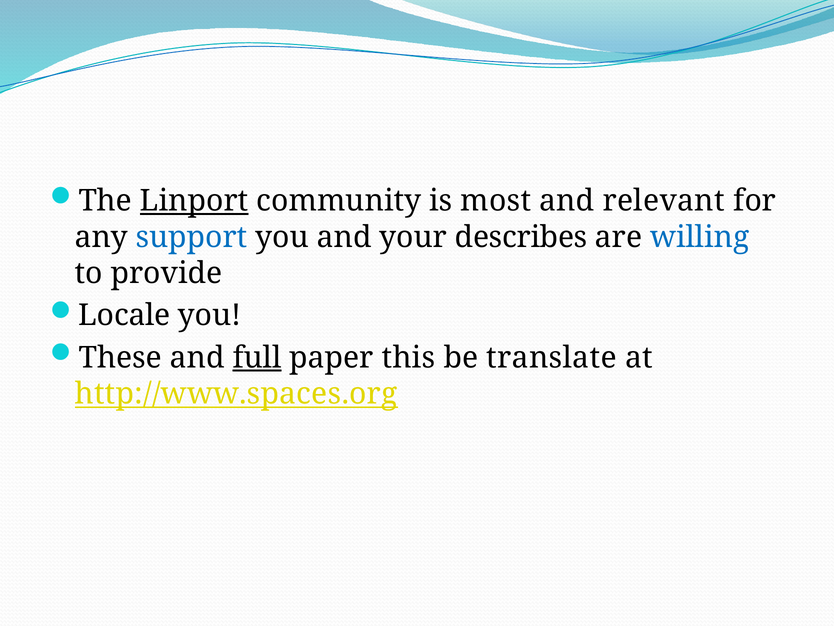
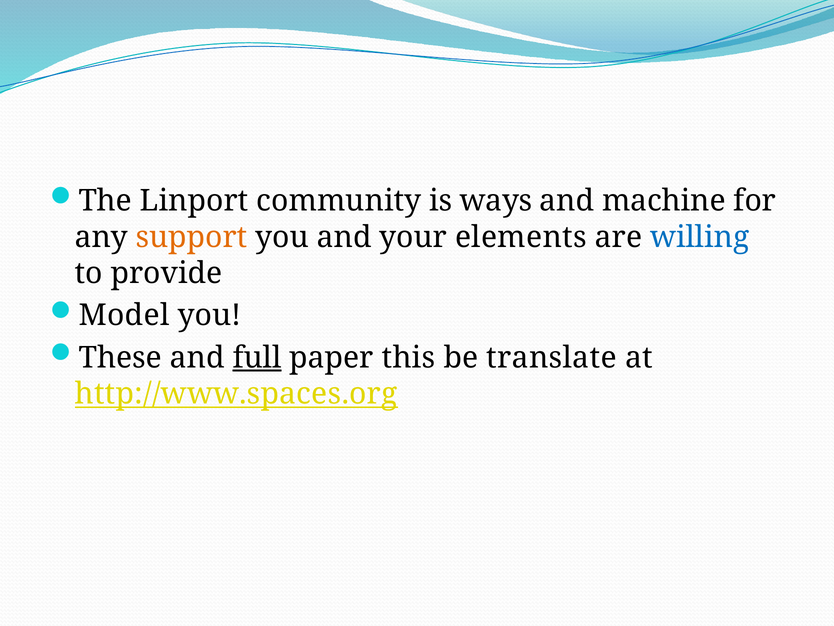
Linport underline: present -> none (194, 201)
most: most -> ways (496, 201)
relevant: relevant -> machine (664, 201)
support colour: blue -> orange (191, 237)
describes: describes -> elements (521, 237)
Locale: Locale -> Model (124, 315)
